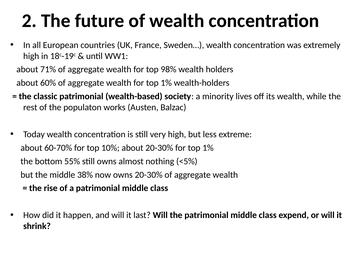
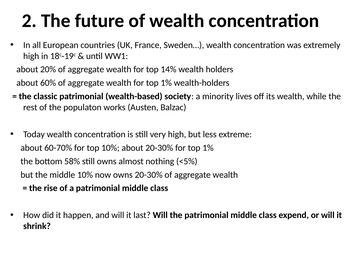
71%: 71% -> 20% (48, 69)
98%: 98% -> 14% (169, 69)
55%: 55% -> 58% (72, 161)
middle 38%: 38% -> 10% (85, 174)
